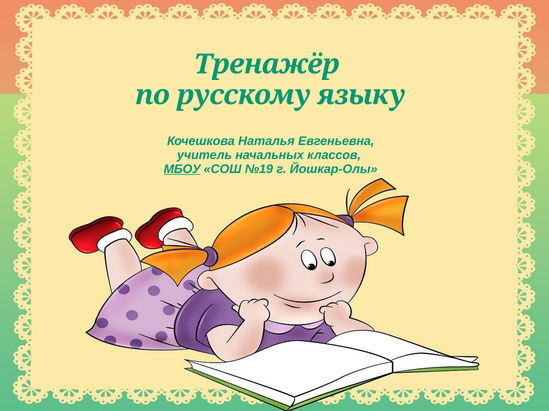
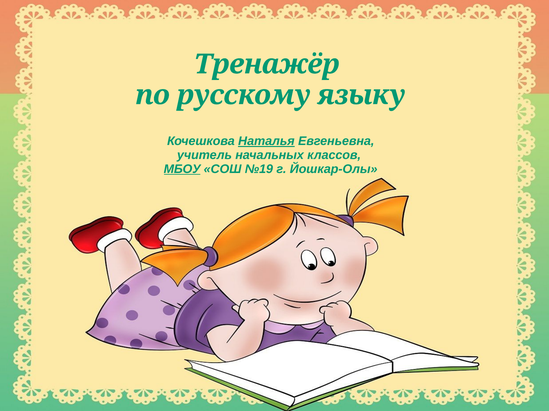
Наталья underline: none -> present (266, 141)
